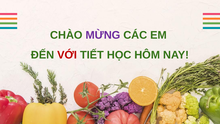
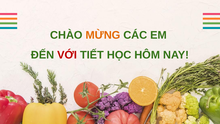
MỪNG colour: purple -> orange (103, 35)
